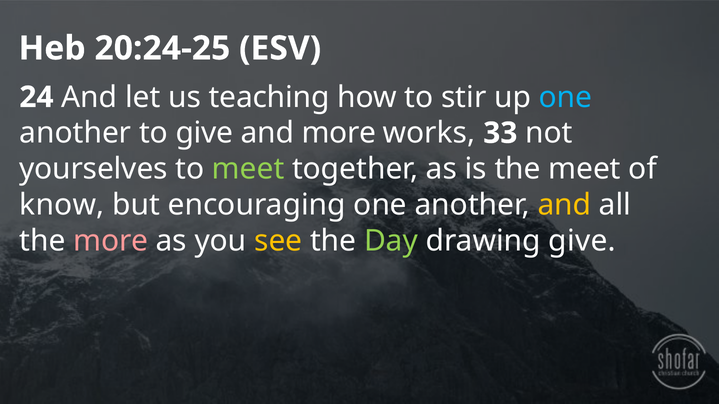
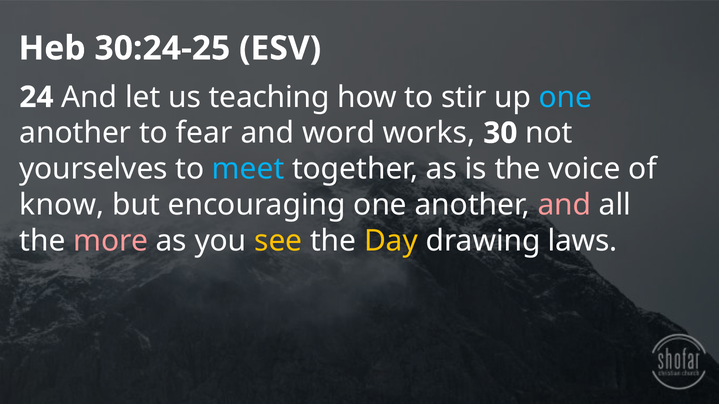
20:24-25: 20:24-25 -> 30:24-25 (162, 48)
to give: give -> fear (204, 133)
and more: more -> word (339, 133)
33: 33 -> 30 (500, 133)
meet colour: light green -> light blue (248, 169)
the meet: meet -> voice (585, 169)
and colour: yellow -> pink (564, 205)
Day colour: light green -> yellow (391, 241)
drawing give: give -> laws (583, 241)
